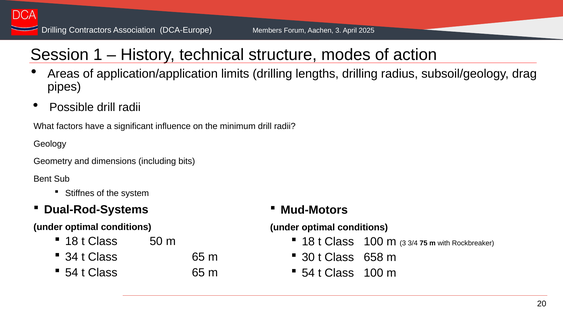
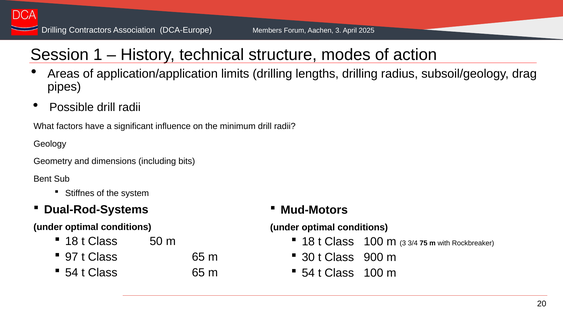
34: 34 -> 97 (72, 257)
658: 658 -> 900 (373, 257)
